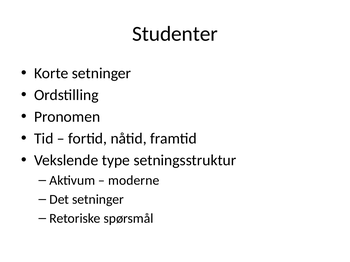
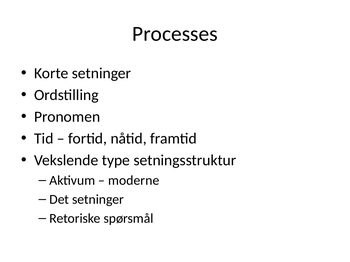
Studenter: Studenter -> Processes (175, 34)
